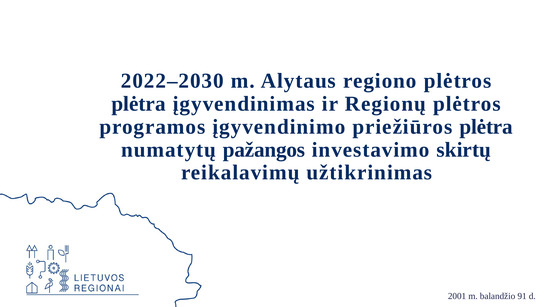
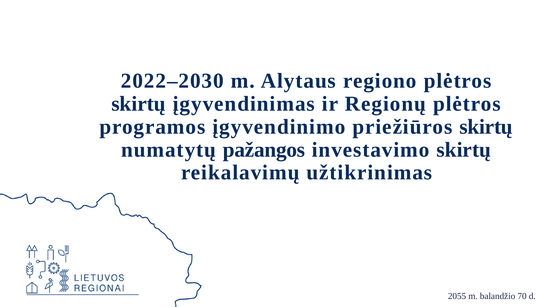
plėtra: plėtra -> skirtų (139, 104)
priežiūros plėtra: plėtra -> skirtų (486, 127)
2001: 2001 -> 2055 (457, 296)
91: 91 -> 70 (522, 296)
